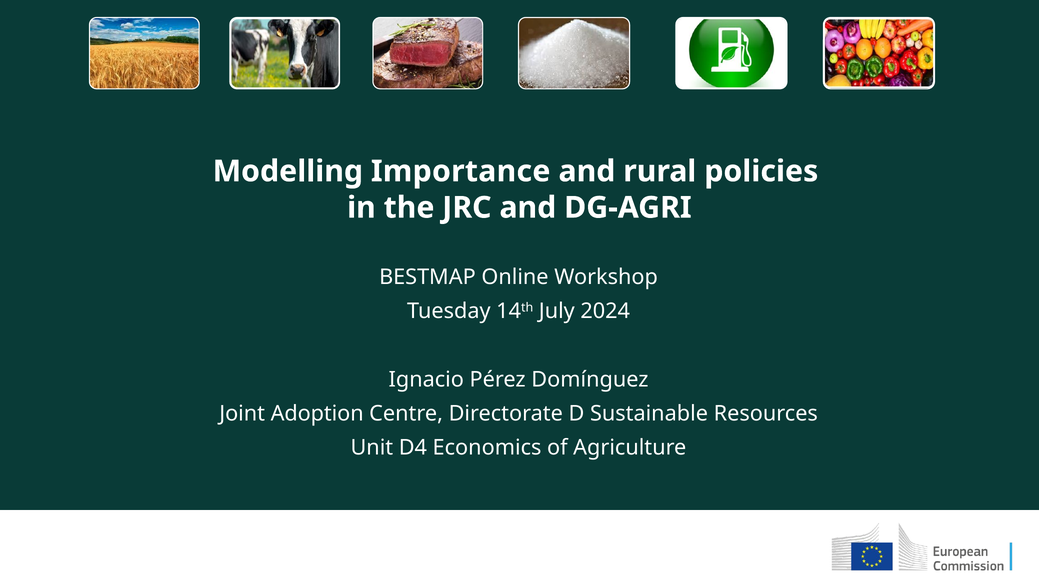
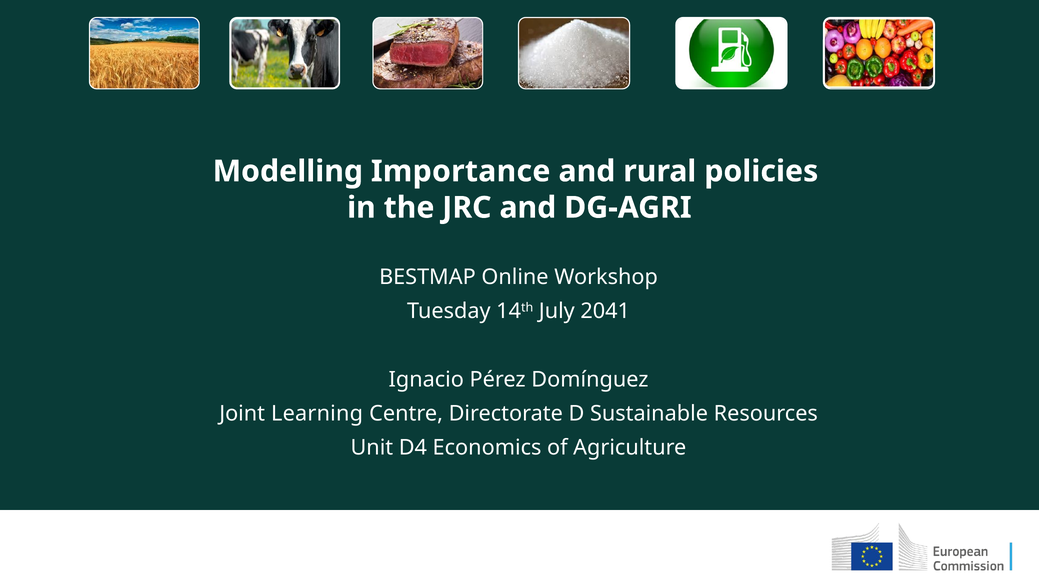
2024: 2024 -> 2041 (605, 311)
Adoption: Adoption -> Learning (317, 414)
